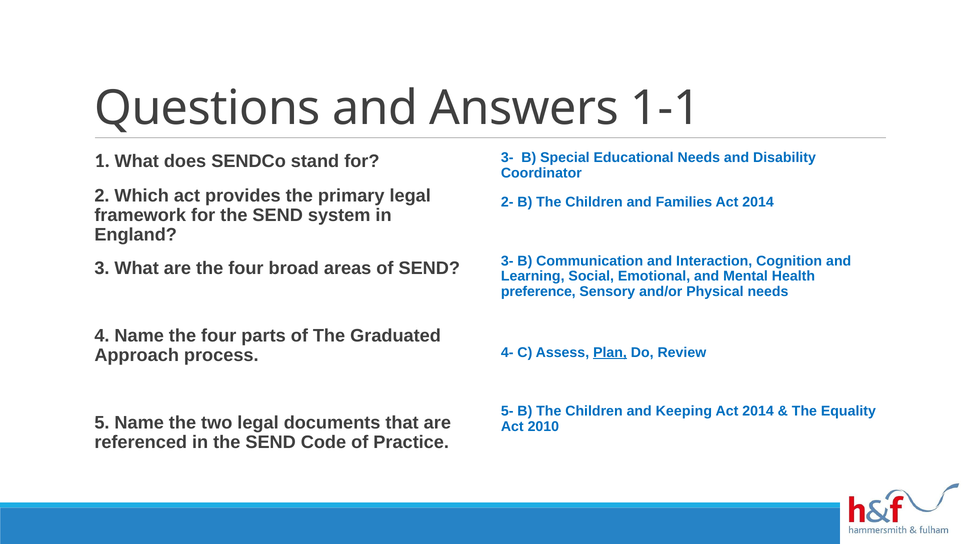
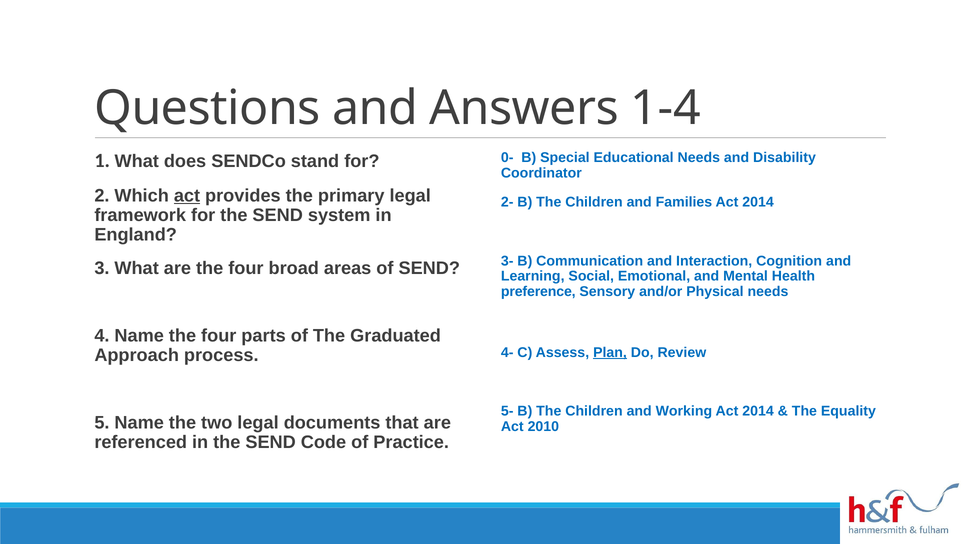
1-1: 1-1 -> 1-4 (666, 108)
3-: 3- -> 0- (507, 158)
act underline: none -> present (187, 196)
Keeping: Keeping -> Working (684, 412)
